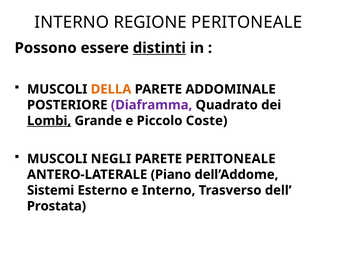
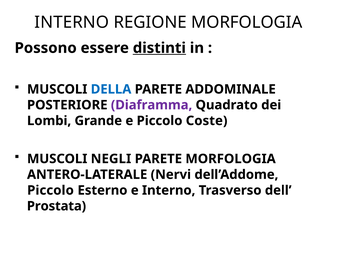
REGIONE PERITONEALE: PERITONEALE -> MORFOLOGIA (247, 22)
DELLA colour: orange -> blue (111, 89)
Lombi underline: present -> none (49, 121)
PARETE PERITONEALE: PERITONEALE -> MORFOLOGIA (231, 159)
Piano: Piano -> Nervi (171, 174)
Sistemi: Sistemi -> Piccolo (51, 190)
